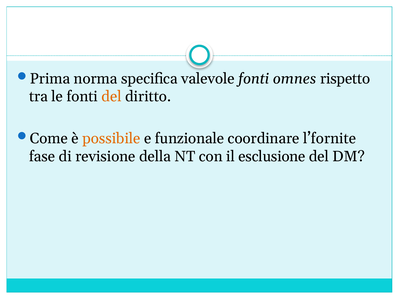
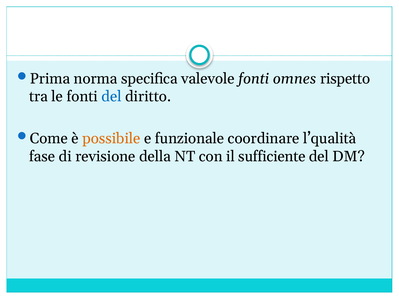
del colour: orange -> blue (112, 97)
l’fornite: l’fornite -> l’qualità (330, 139)
esclusione: esclusione -> sufficiente (272, 157)
